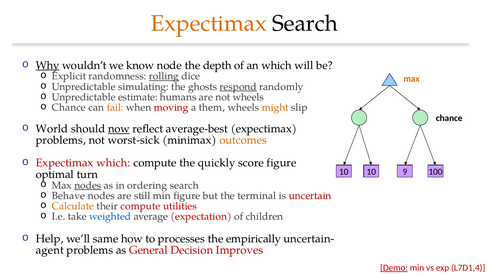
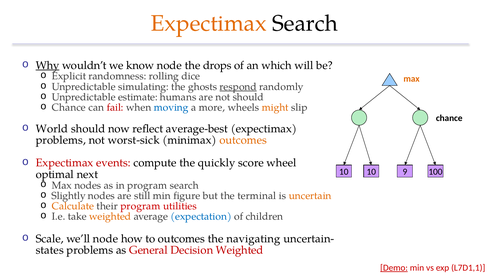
depth: depth -> drops (217, 65)
rolling underline: present -> none (164, 76)
not wheels: wheels -> should (248, 97)
fail colour: orange -> red (115, 107)
moving colour: red -> blue (171, 107)
them: them -> more (212, 107)
now underline: present -> none (119, 129)
Expectimax which: which -> events (113, 163)
score figure: figure -> wheel (282, 163)
turn: turn -> next (87, 174)
nodes underline: present -> none (88, 185)
in ordering: ordering -> program (147, 185)
Behave: Behave -> Slightly (69, 196)
uncertain colour: red -> orange (310, 196)
their compute: compute -> program (140, 206)
weighted colour: blue -> orange (110, 217)
expectation colour: red -> blue (201, 217)
Help: Help -> Scale (50, 239)
we’ll same: same -> node (106, 239)
to processes: processes -> outcomes (181, 239)
empirically: empirically -> navigating (253, 239)
agent: agent -> states (50, 250)
Decision Improves: Improves -> Weighted (240, 250)
L7D1,4: L7D1,4 -> L7D1,1 (468, 268)
